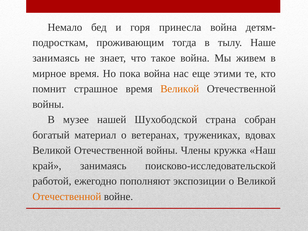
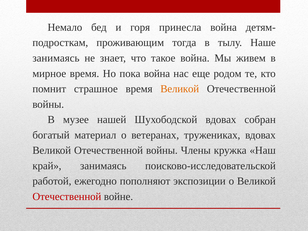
этими: этими -> родом (228, 73)
Шухободской страна: страна -> вдовах (221, 120)
Отечественной colour: orange -> red (67, 197)
